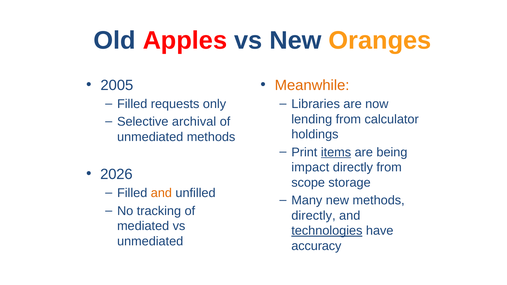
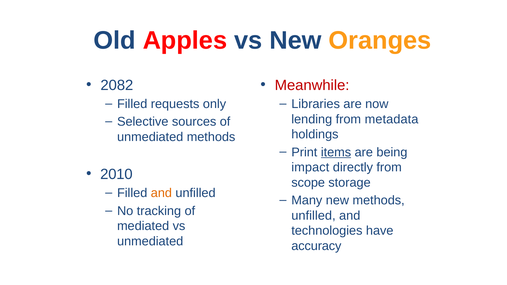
2005: 2005 -> 2082 (117, 85)
Meanwhile colour: orange -> red (312, 85)
calculator: calculator -> metadata (392, 119)
archival: archival -> sources (194, 122)
2026: 2026 -> 2010 (116, 174)
directly: directly -> unfilled (313, 216)
technologies underline: present -> none (327, 231)
